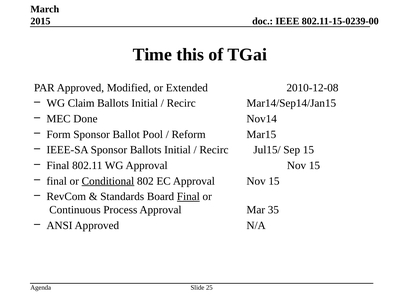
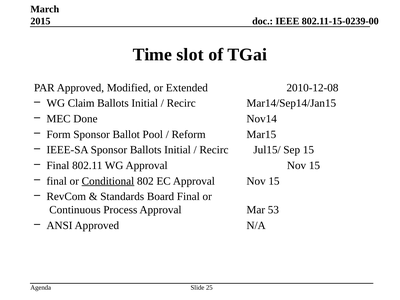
this: this -> slot (190, 55)
Final underline: present -> none (188, 197)
35: 35 -> 53 (273, 210)
